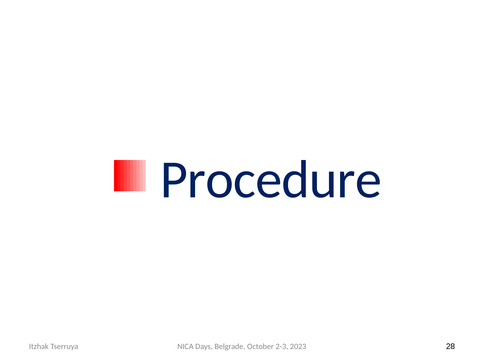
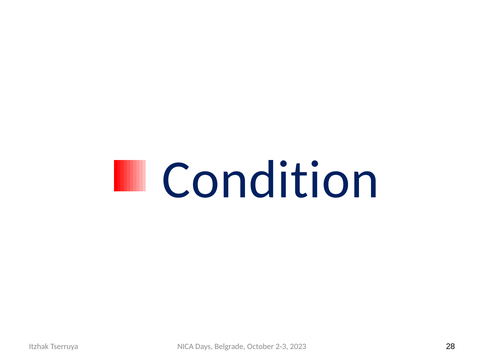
Procedure: Procedure -> Condition (270, 180)
